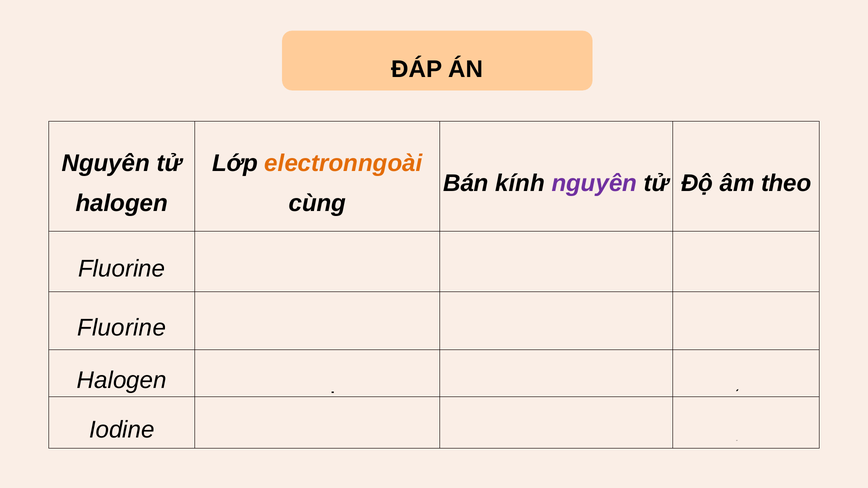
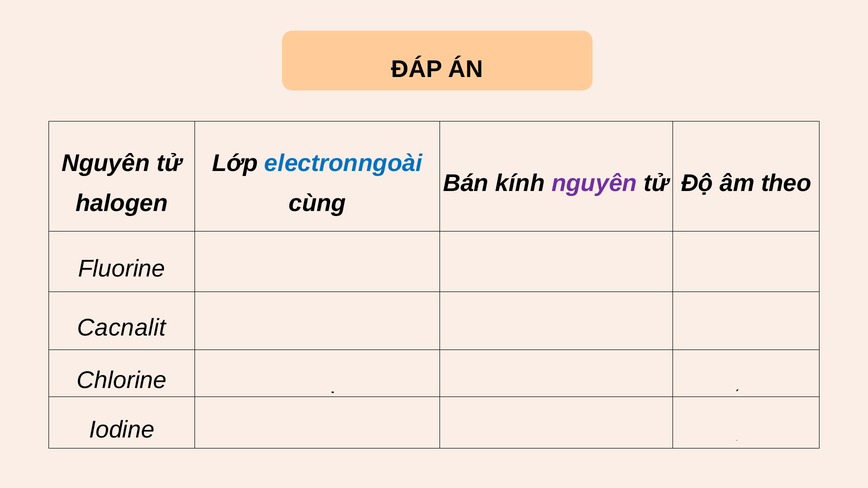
electronngoài colour: orange -> blue (343, 163)
Fluorine: Fluorine -> Cacnalit (122, 328)
Halogen: Halogen -> Chlorine (122, 381)
